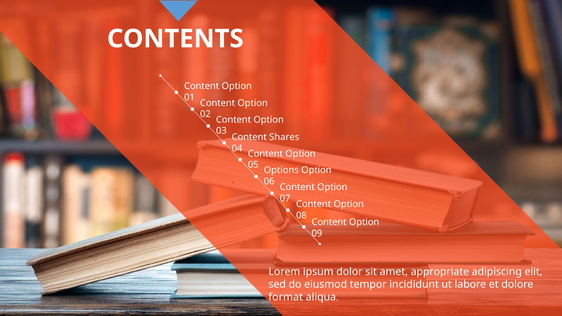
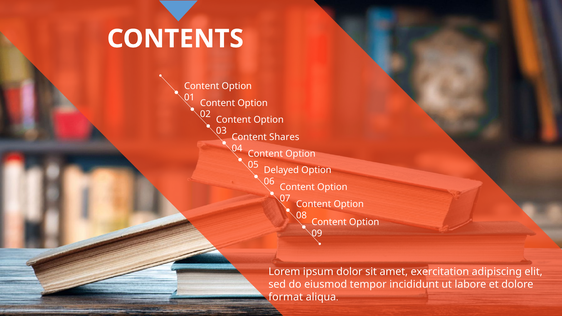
Options: Options -> Delayed (281, 170)
appropriate: appropriate -> exercitation (440, 272)
